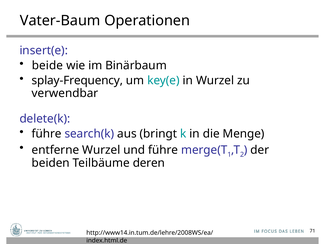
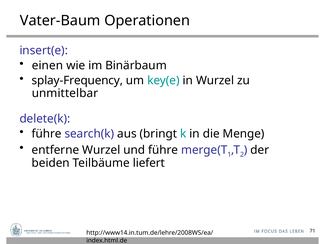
beide: beide -> einen (47, 65)
verwendbar: verwendbar -> unmittelbar (65, 93)
deren: deren -> liefert (149, 163)
